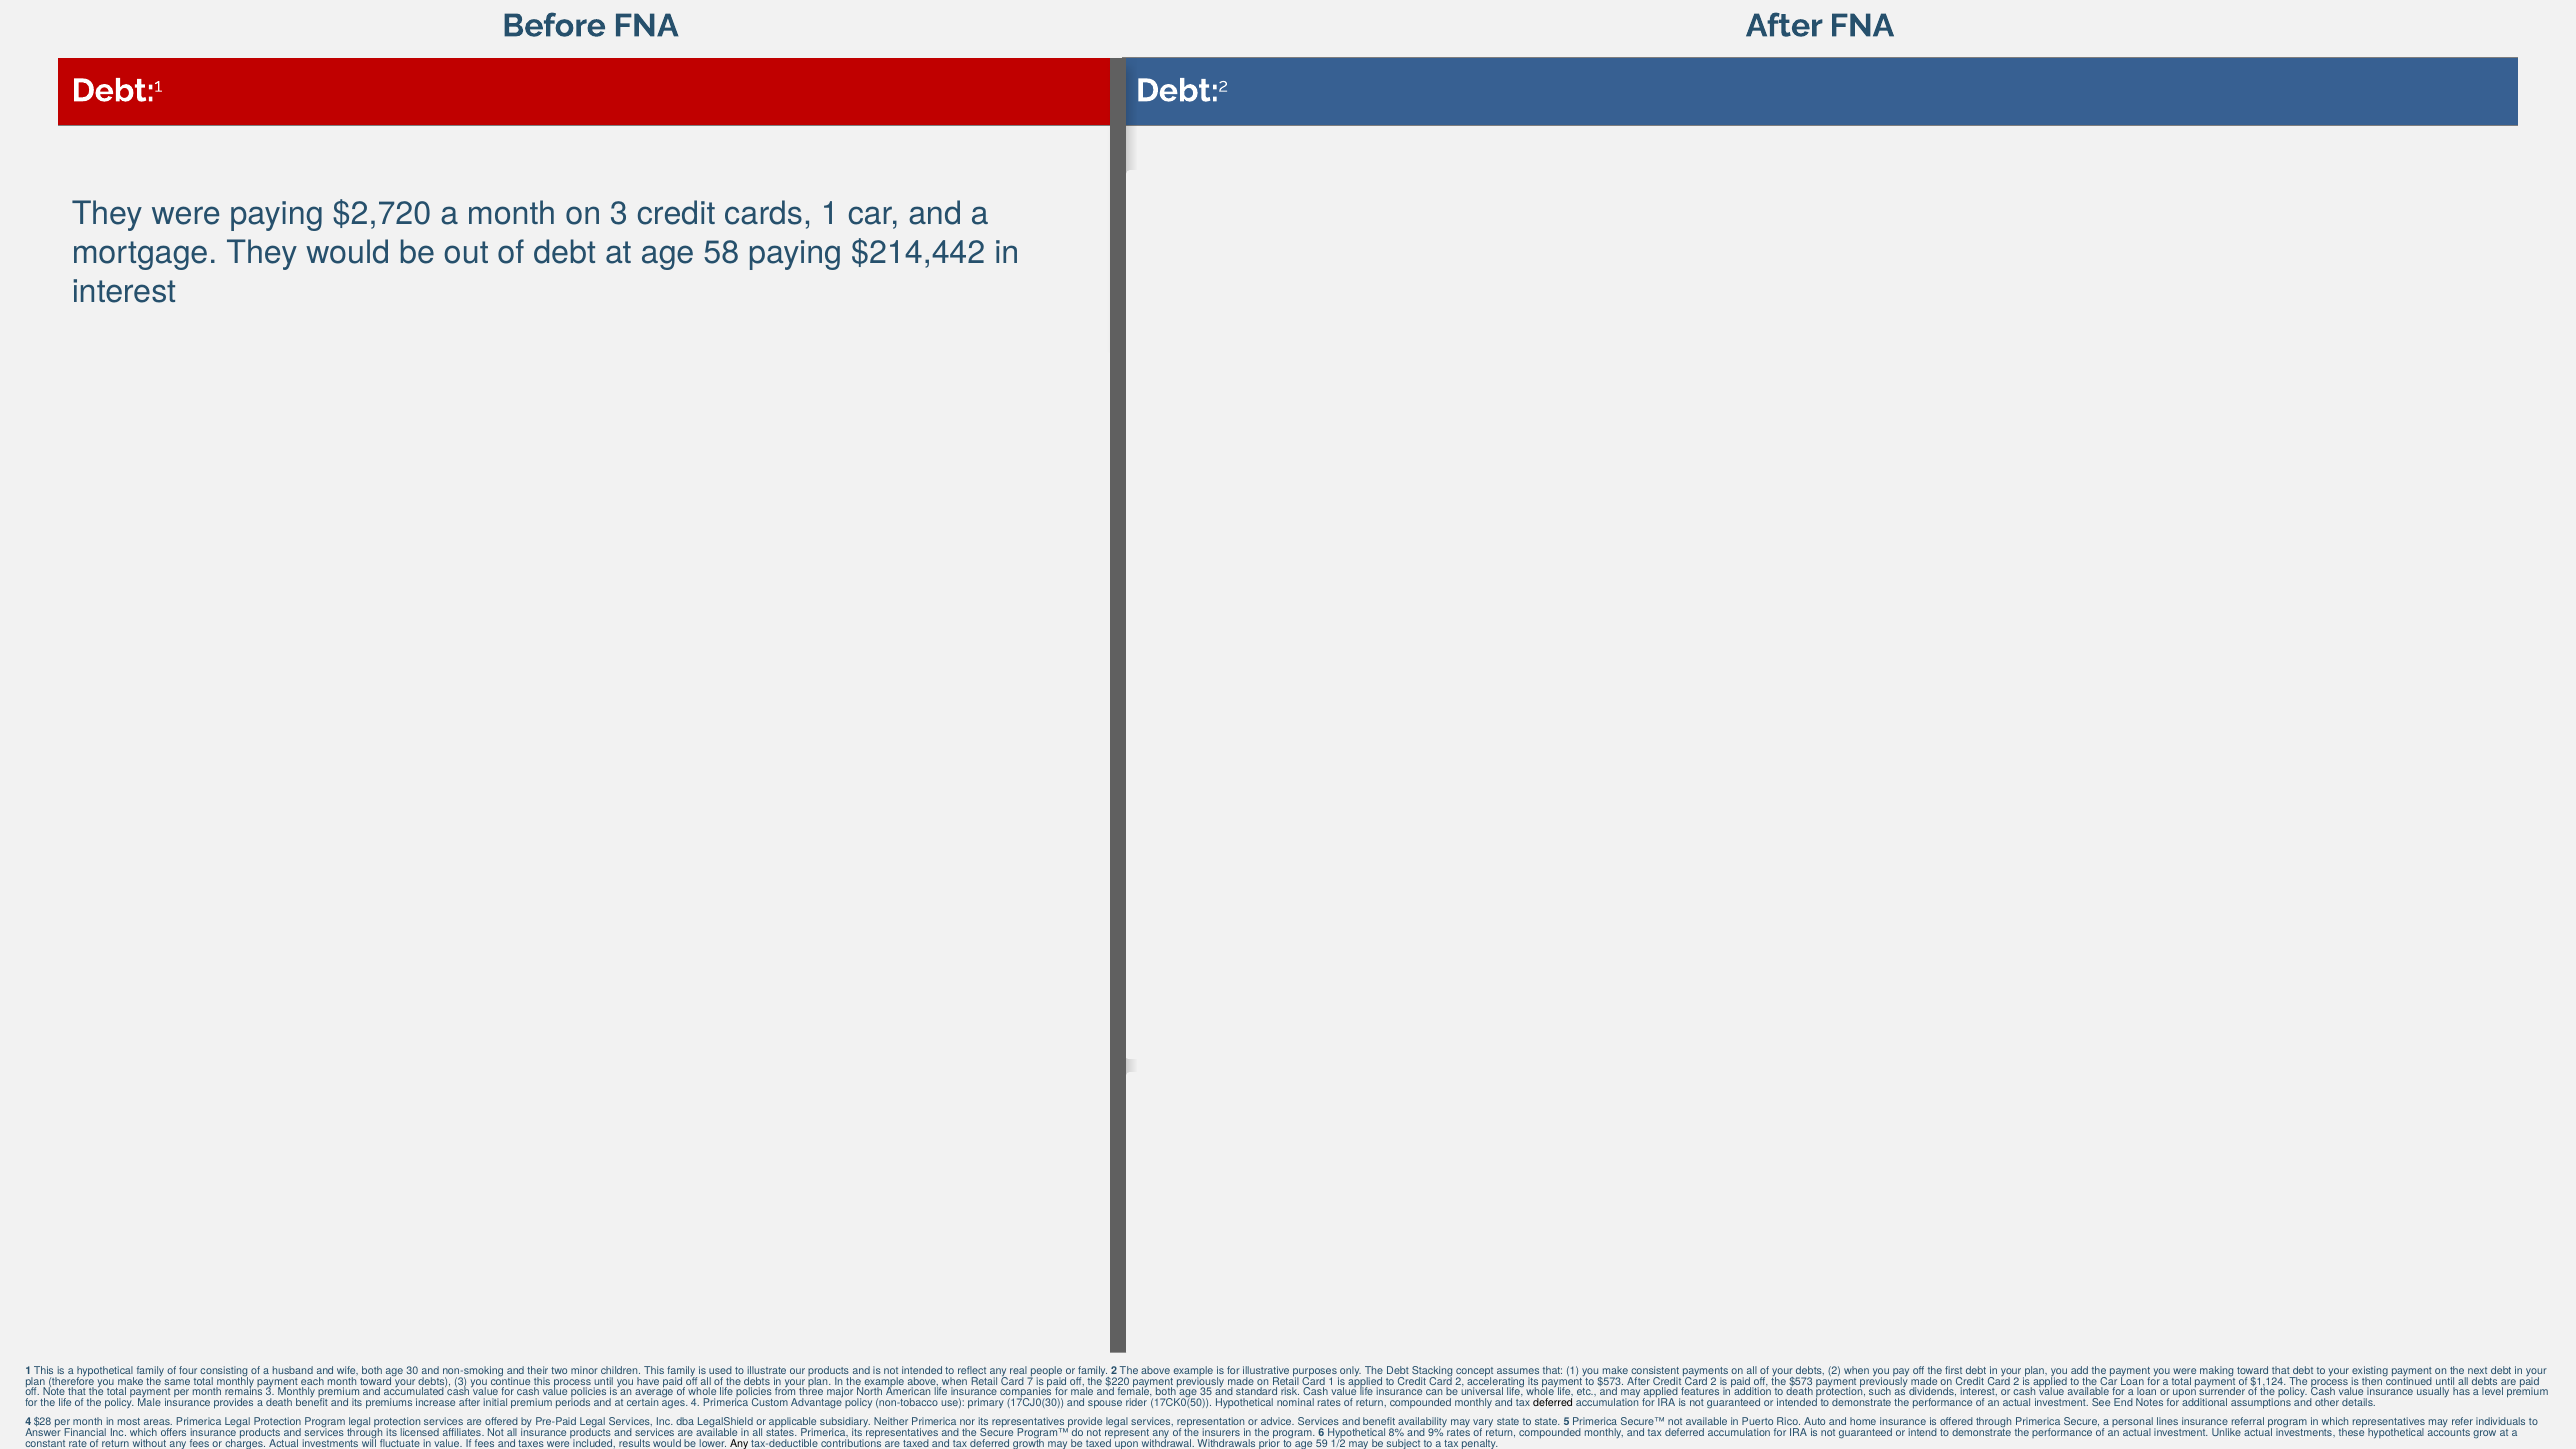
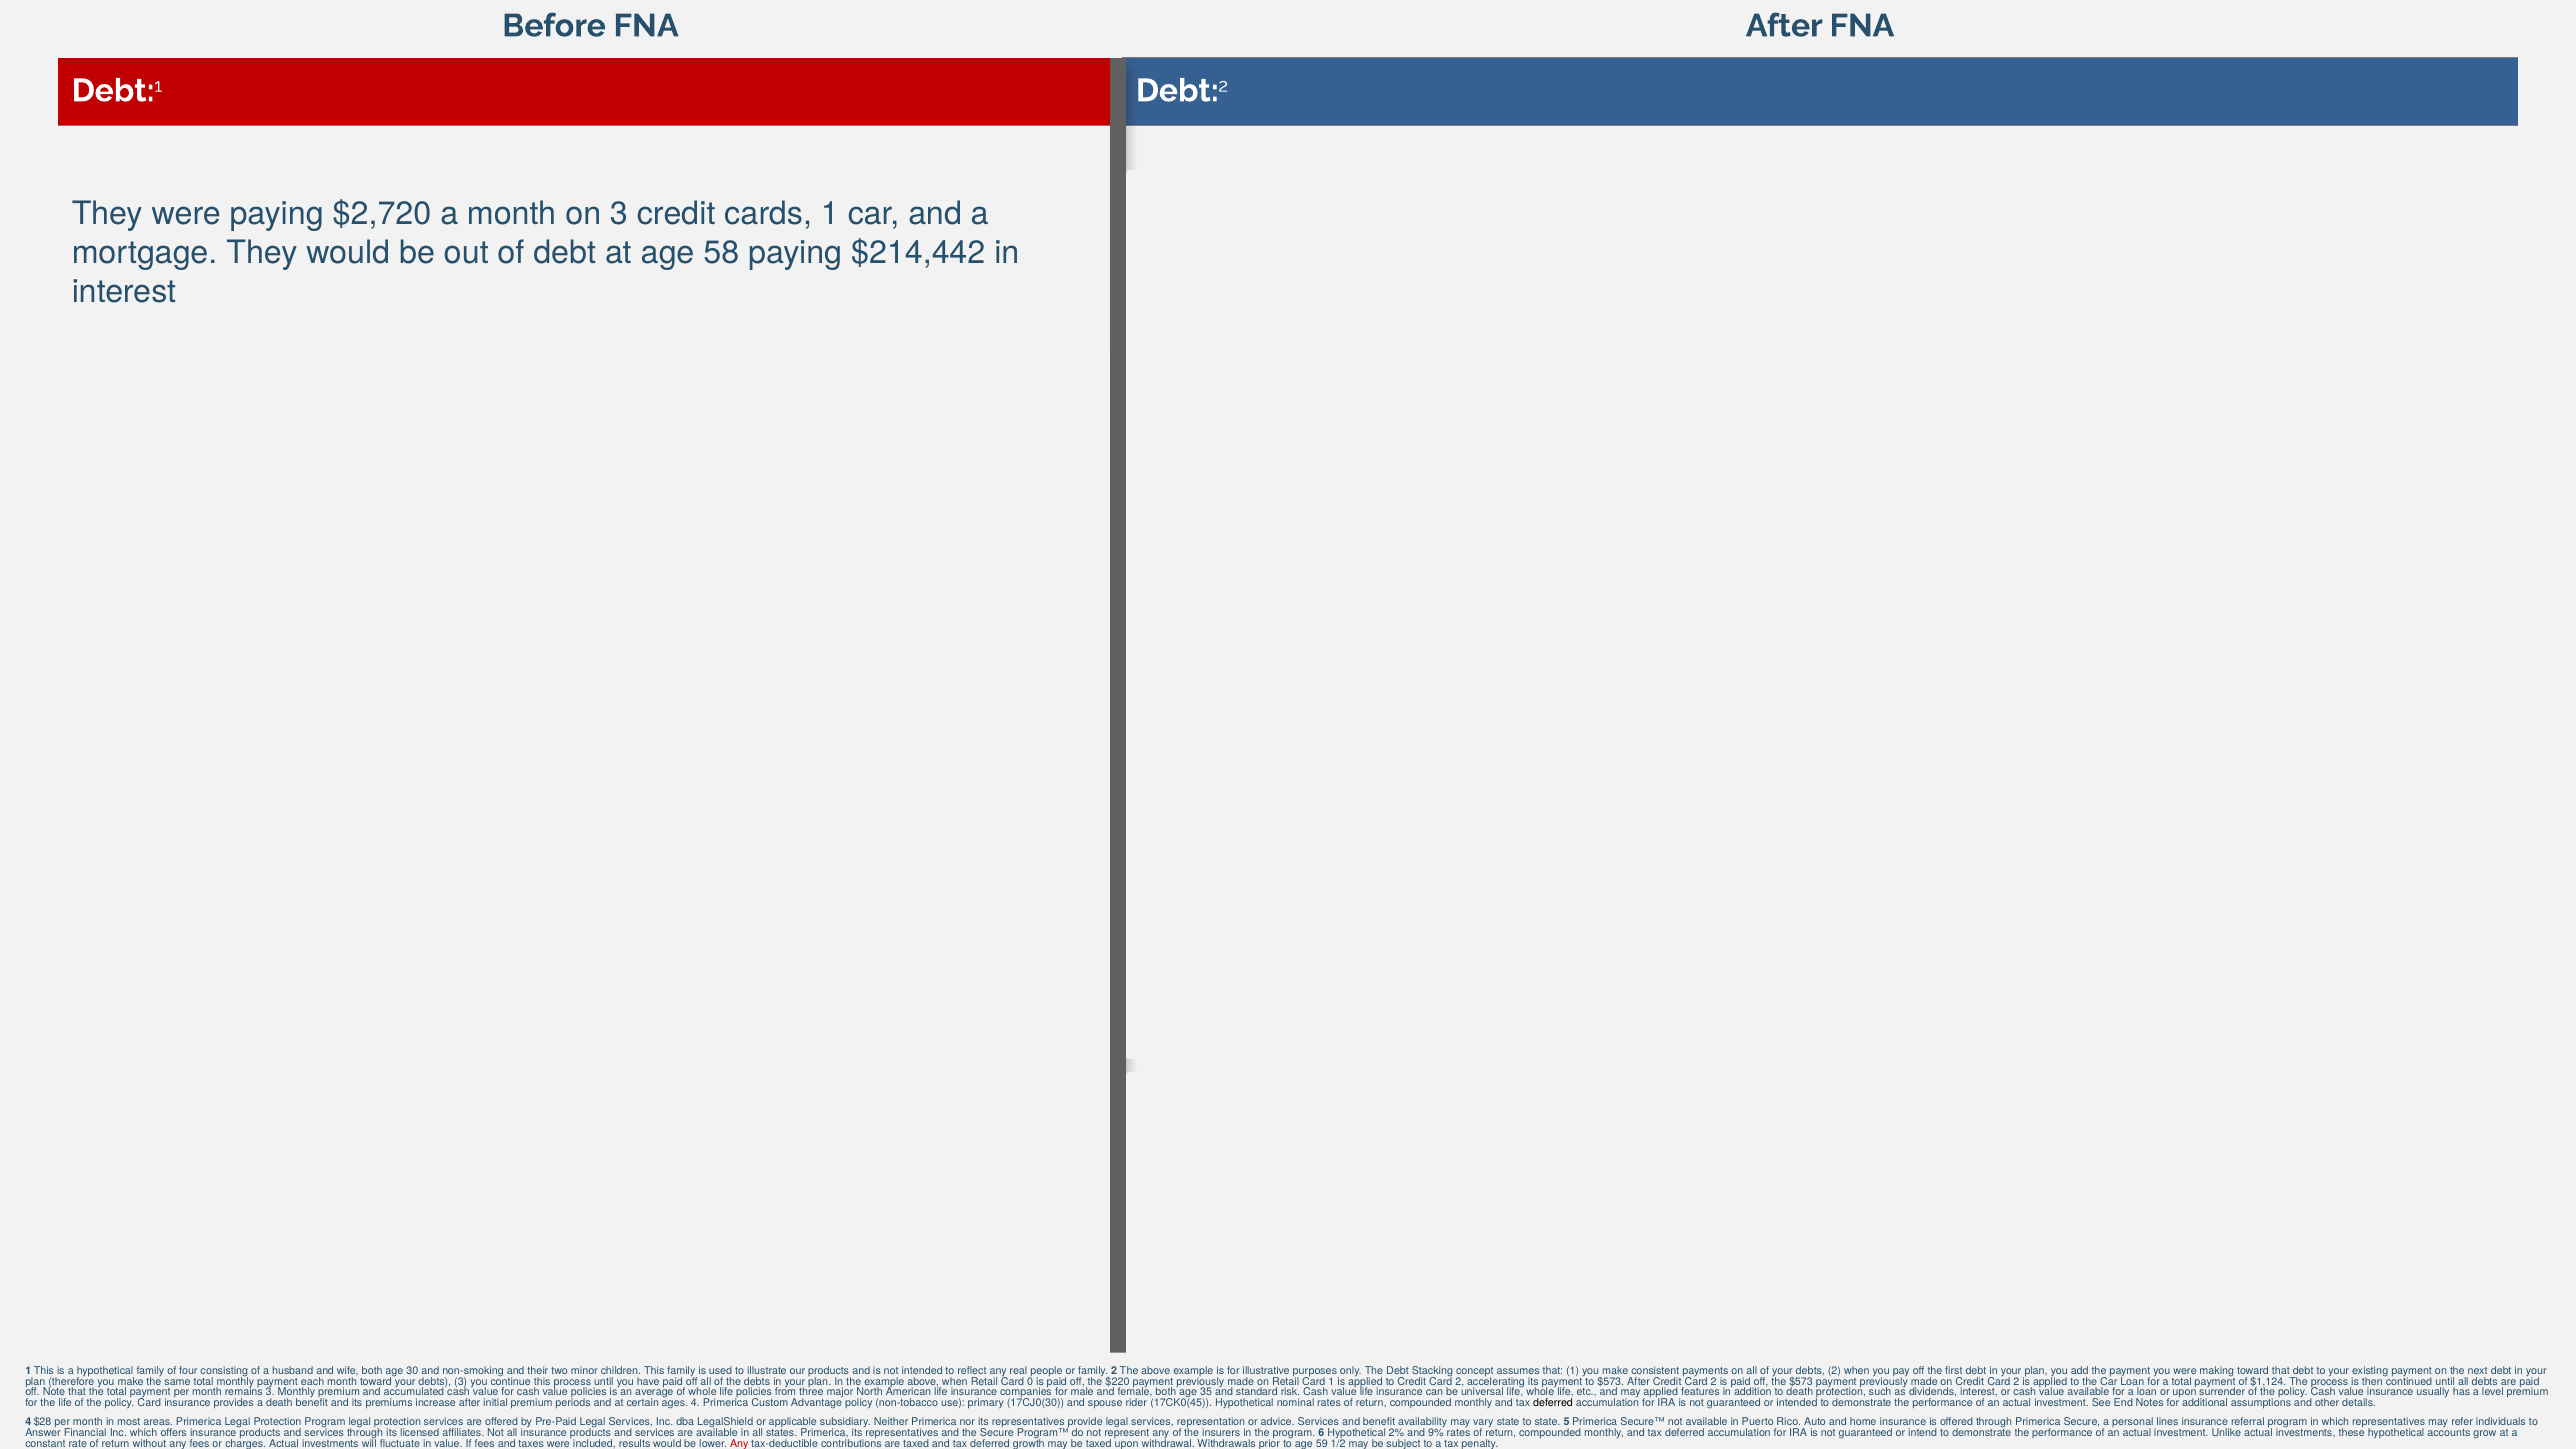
7: 7 -> 0 (1030, 1382)
policy Male: Male -> Card (149, 1403)
17CK0(50: 17CK0(50 -> 17CK0(45 (1181, 1403)
8%: 8% -> 2% (1397, 1433)
Any colour: black -> red (739, 1444)
